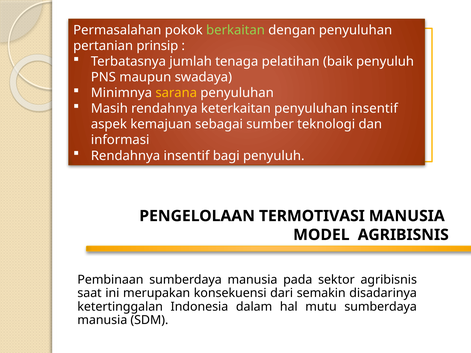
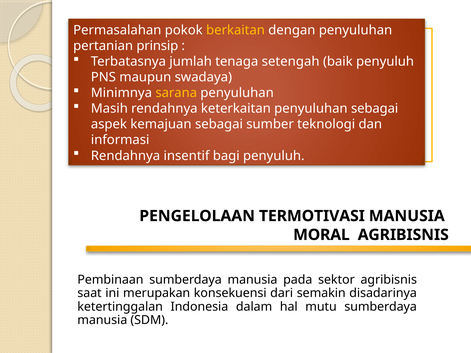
berkaitan colour: light green -> yellow (236, 30)
pelatihan: pelatihan -> setengah (291, 62)
penyuluhan insentif: insentif -> sebagai (375, 109)
MODEL: MODEL -> MORAL (321, 235)
